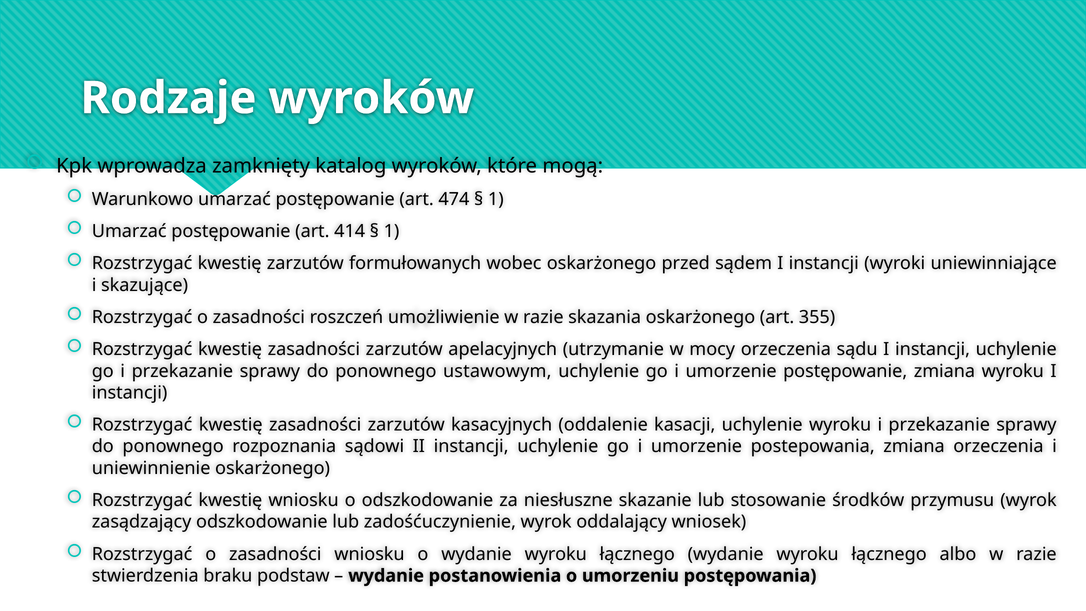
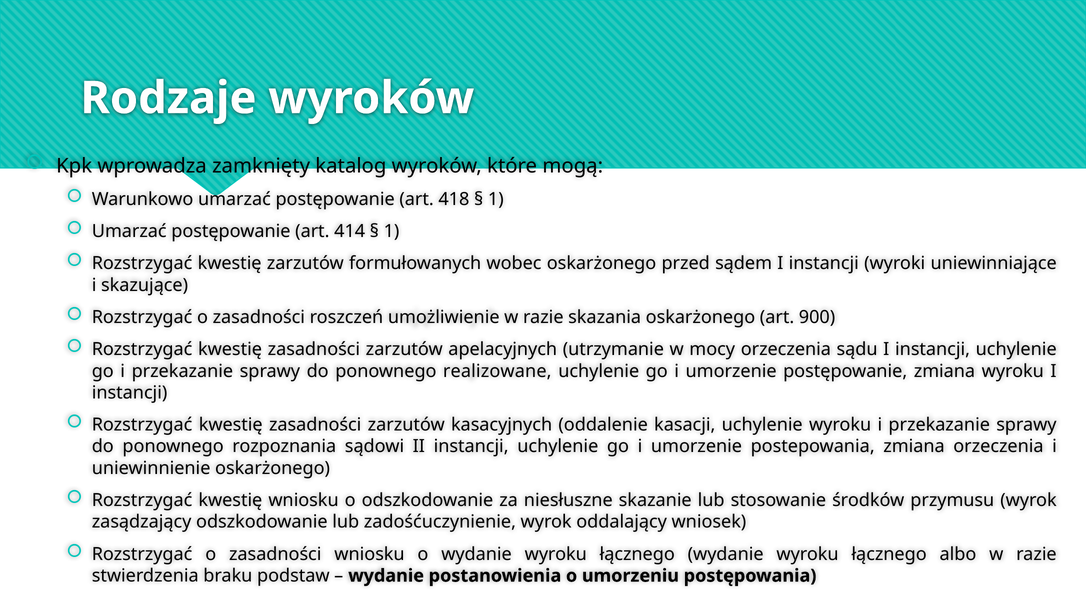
474: 474 -> 418 (454, 199)
355: 355 -> 900 (817, 317)
ustawowym: ustawowym -> realizowane (497, 371)
